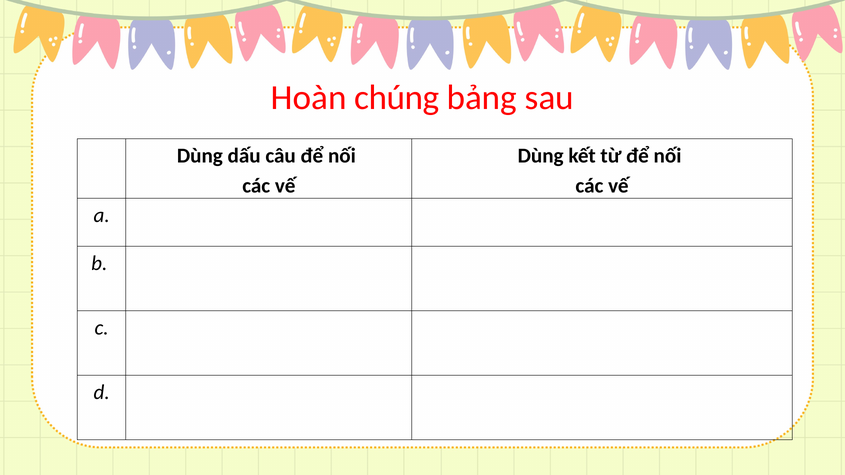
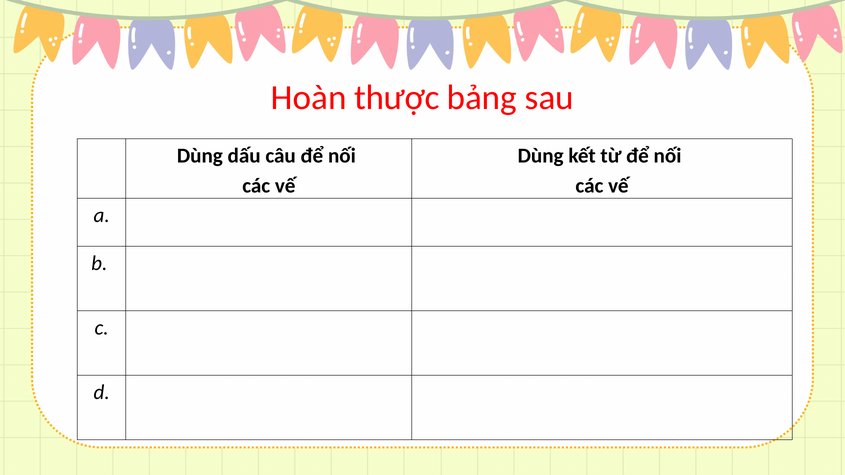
chúng: chúng -> thược (397, 98)
